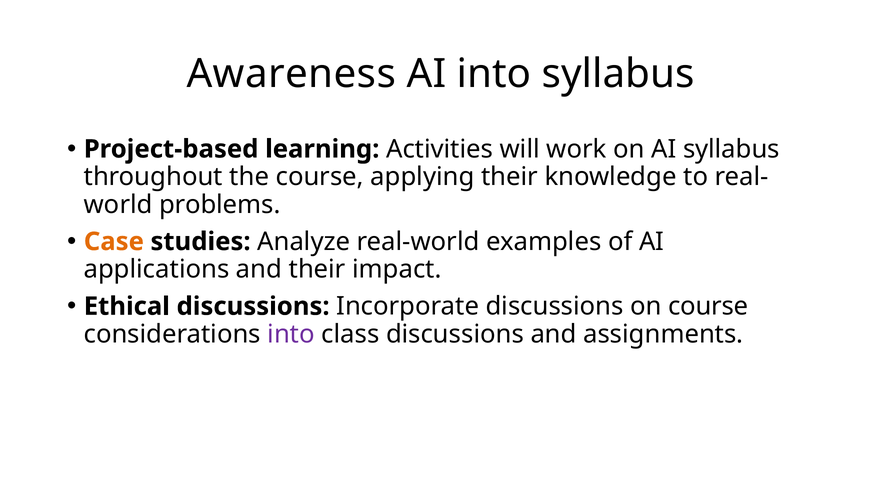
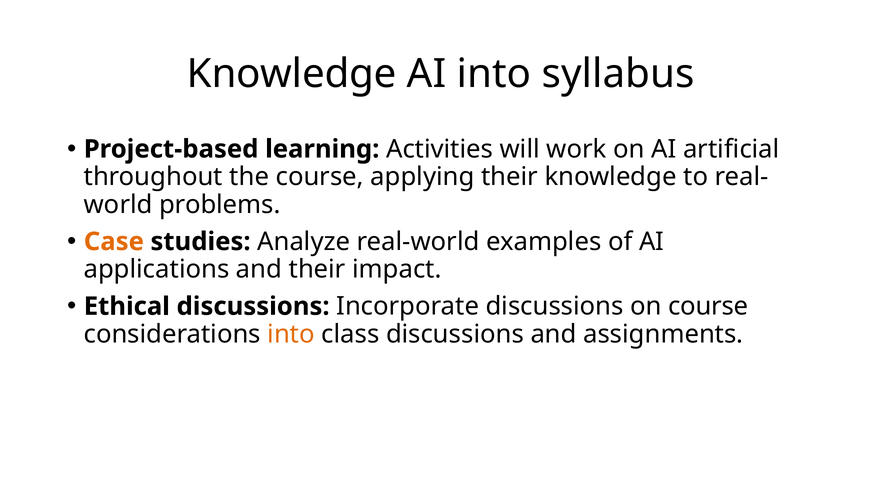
Awareness: Awareness -> Knowledge (292, 74)
AI syllabus: syllabus -> artificial (731, 149)
into colour: purple -> orange (291, 334)
